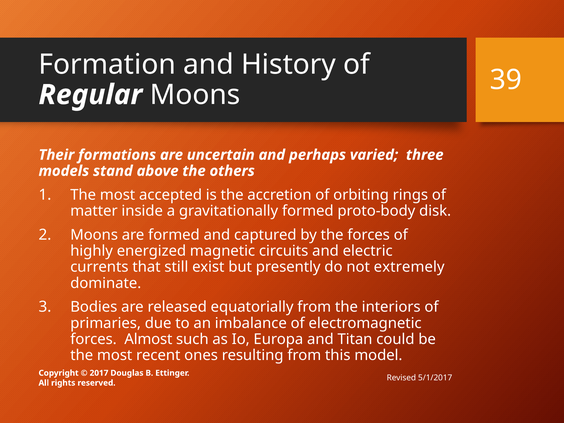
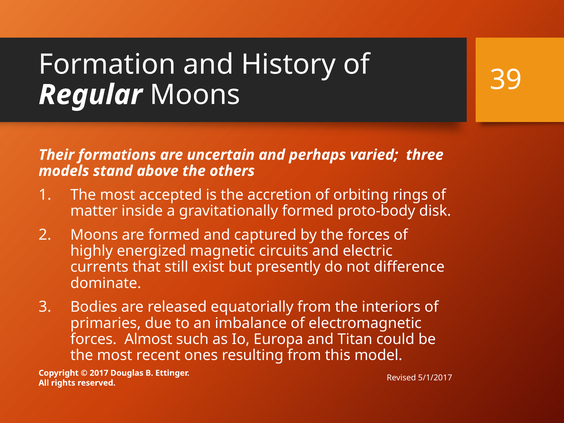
extremely: extremely -> difference (409, 267)
